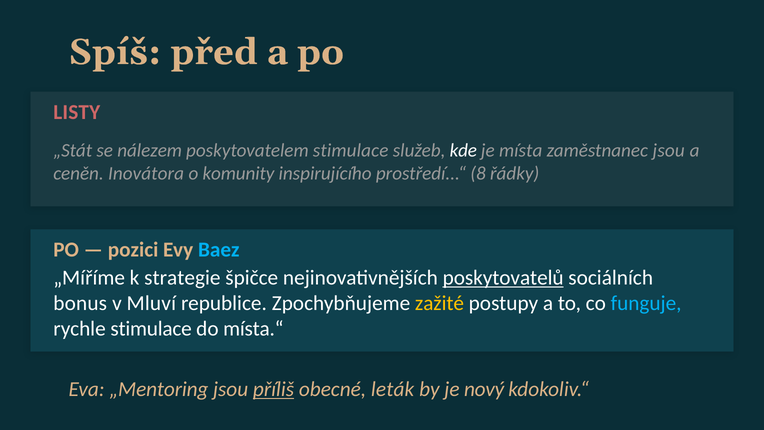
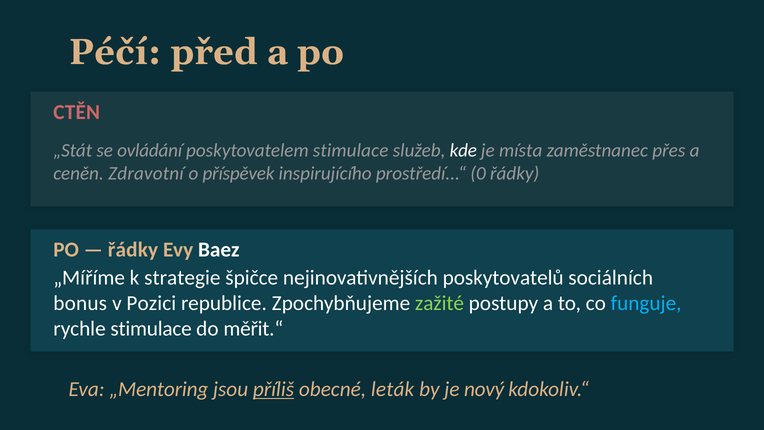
Spíš: Spíš -> Péčí (115, 52)
LISTY: LISTY -> CTĚN (77, 112)
nálezem: nálezem -> ovládání (150, 150)
zaměstnanec jsou: jsou -> přes (669, 150)
Inovátora: Inovátora -> Zdravotní (146, 173)
komunity: komunity -> příspěvek (238, 173)
8: 8 -> 0 (478, 173)
pozici: pozici -> řádky (133, 250)
Baez colour: light blue -> white (219, 250)
poskytovatelů underline: present -> none (503, 278)
Mluví: Mluví -> Pozici (151, 303)
zažité colour: yellow -> light green (439, 303)
místa.“: místa.“ -> měřit.“ (253, 329)
